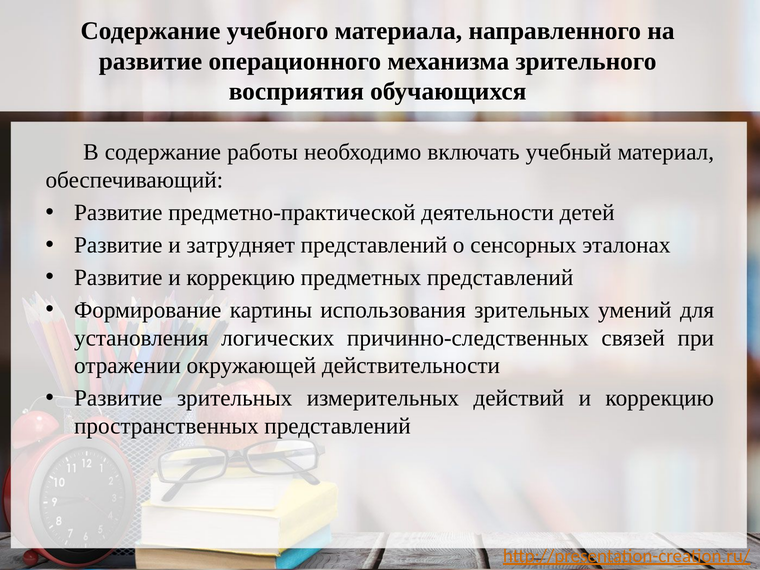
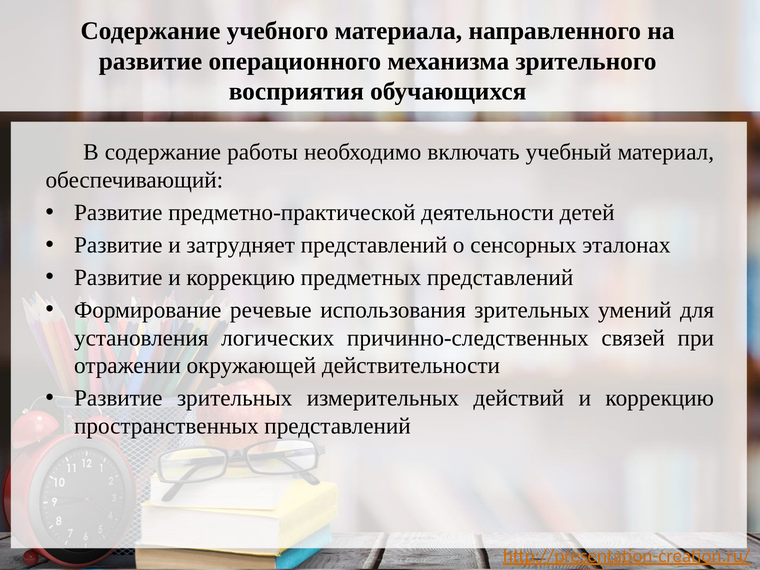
картины: картины -> речевые (271, 310)
